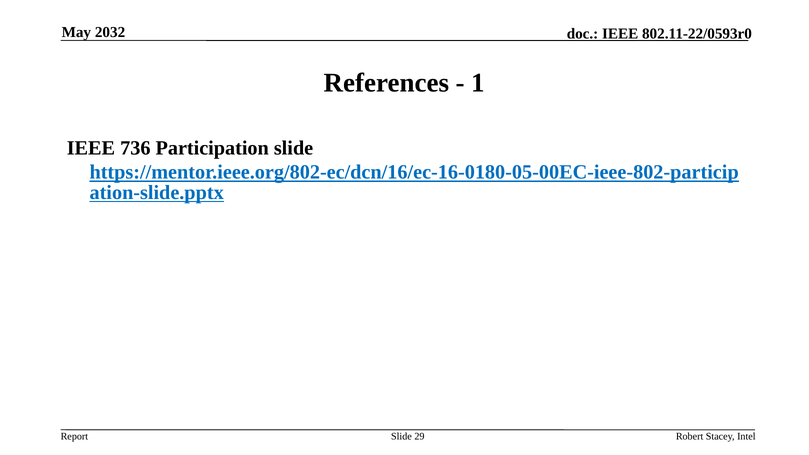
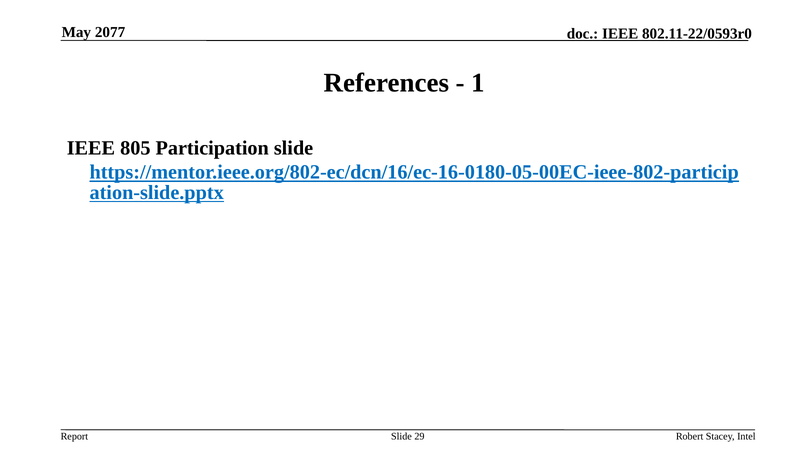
2032: 2032 -> 2077 (110, 32)
736: 736 -> 805 (135, 148)
